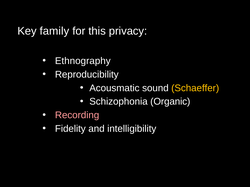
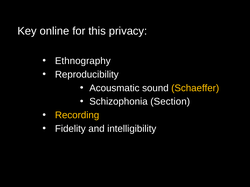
family: family -> online (55, 31)
Organic: Organic -> Section (170, 102)
Recording colour: pink -> yellow (77, 115)
